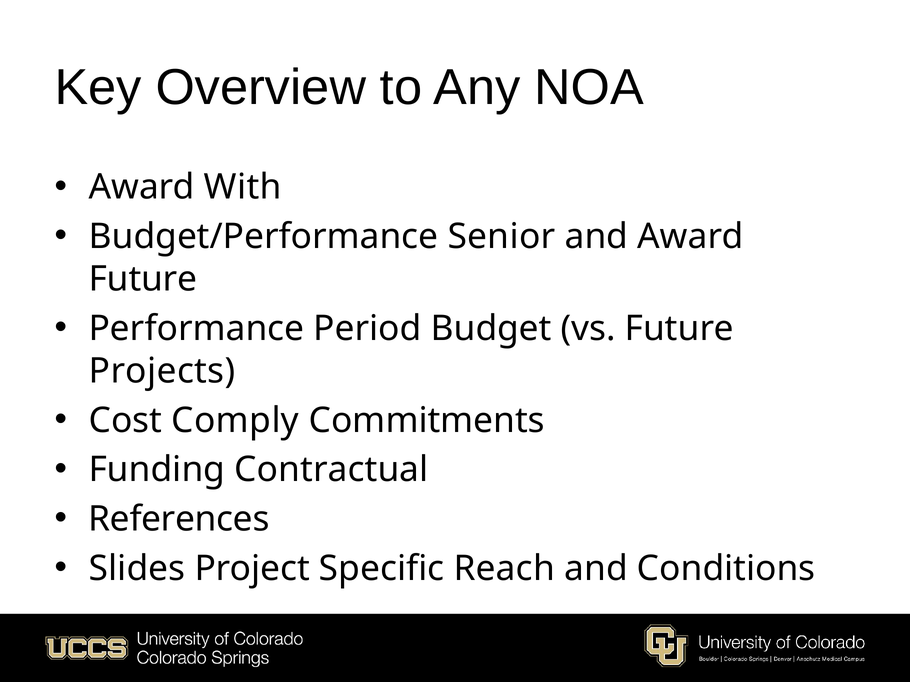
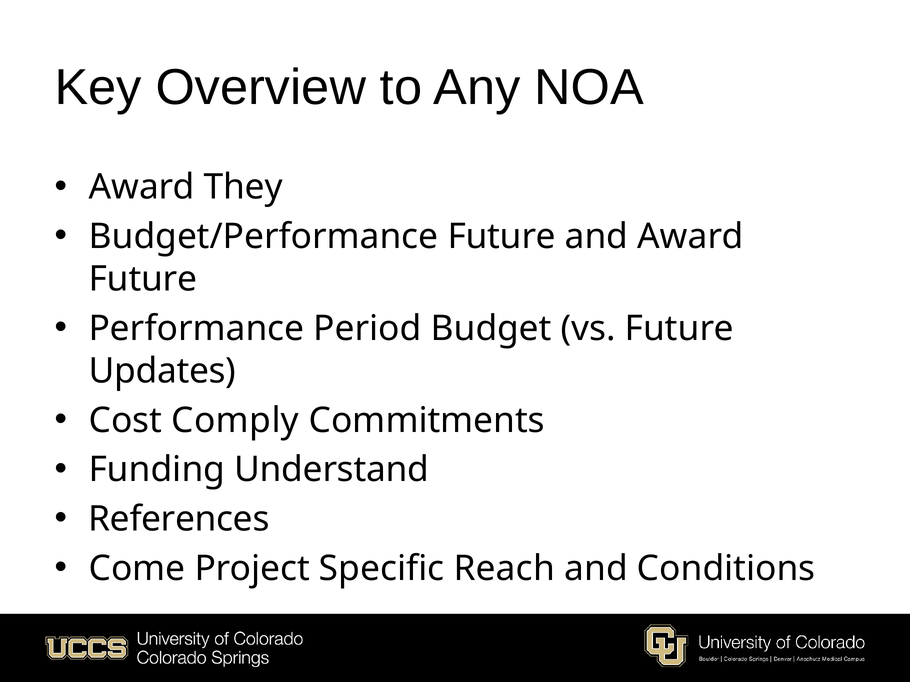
With: With -> They (243, 187)
Budget/Performance Senior: Senior -> Future (502, 237)
Projects: Projects -> Updates (162, 371)
Contractual: Contractual -> Understand (332, 470)
Slides: Slides -> Come (137, 569)
